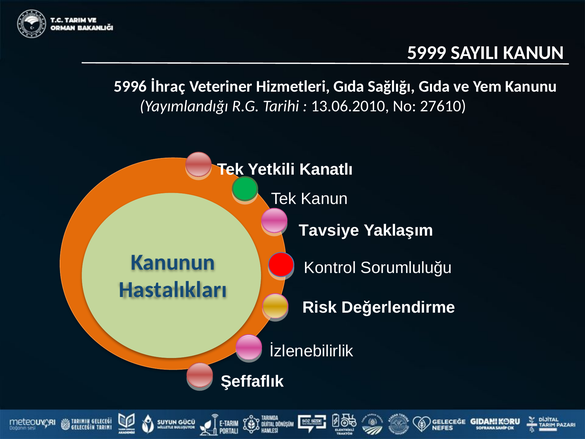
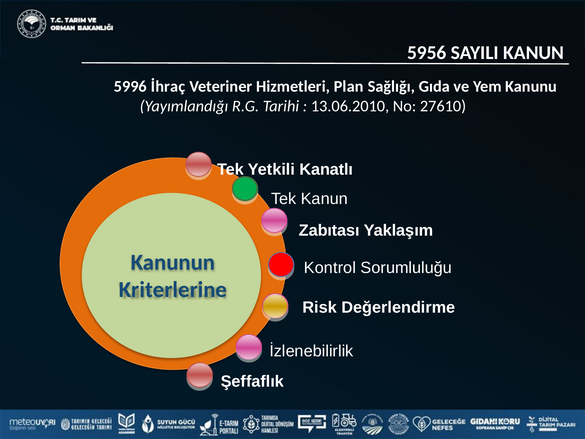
5999: 5999 -> 5956 (427, 53)
Hizmetleri Gıda: Gıda -> Plan (349, 86)
Tavsiye: Tavsiye -> Zabıtası (329, 230)
Hastalıkları: Hastalıkları -> Kriterlerine (173, 289)
